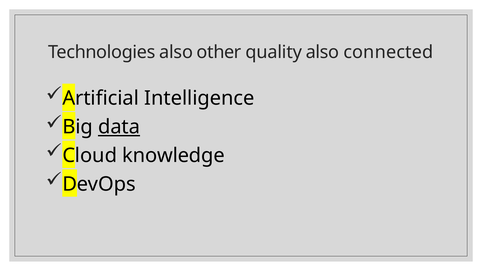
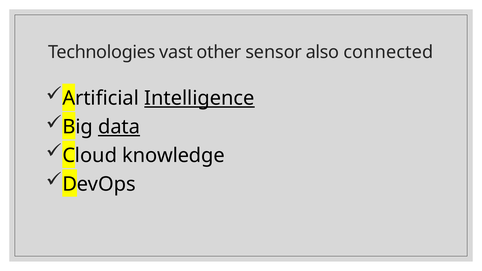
Technologies also: also -> vast (176, 52)
quality: quality -> sensor (274, 52)
Intelligence underline: none -> present (199, 98)
